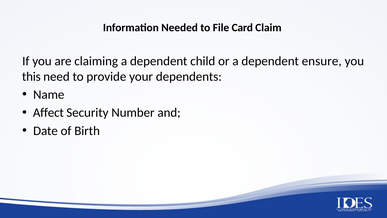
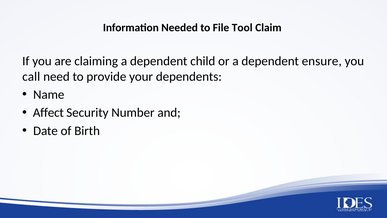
Card: Card -> Tool (242, 28)
this: this -> call (31, 76)
